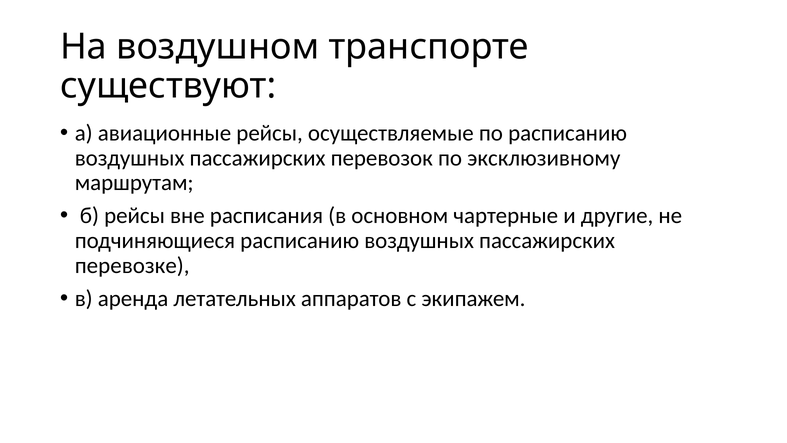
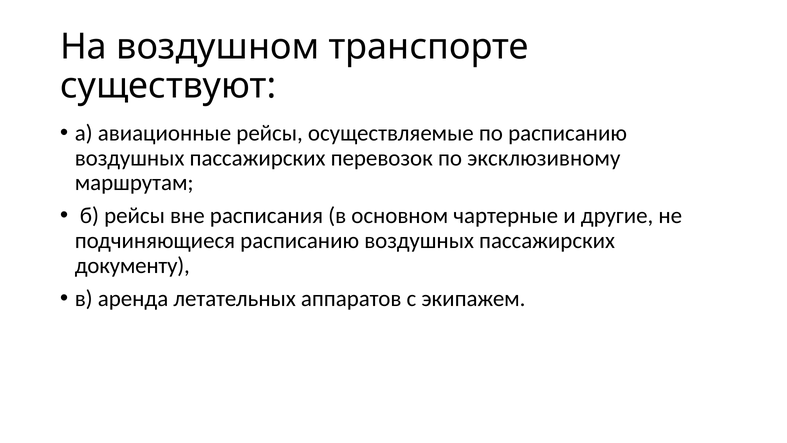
перевозке: перевозке -> документу (132, 265)
